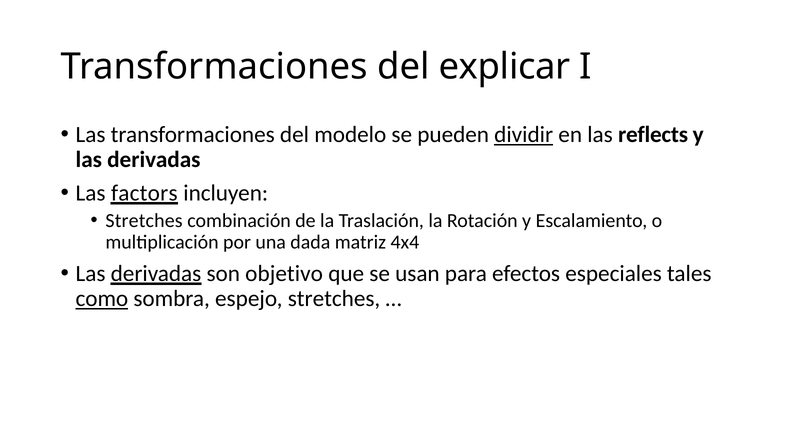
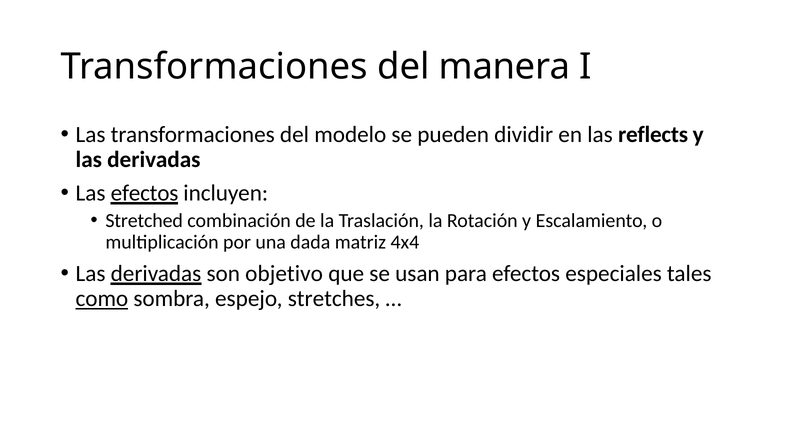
explicar: explicar -> manera (505, 67)
dividir underline: present -> none (524, 135)
Las factors: factors -> efectos (145, 193)
Stretches: Stretches -> Stretched (144, 220)
